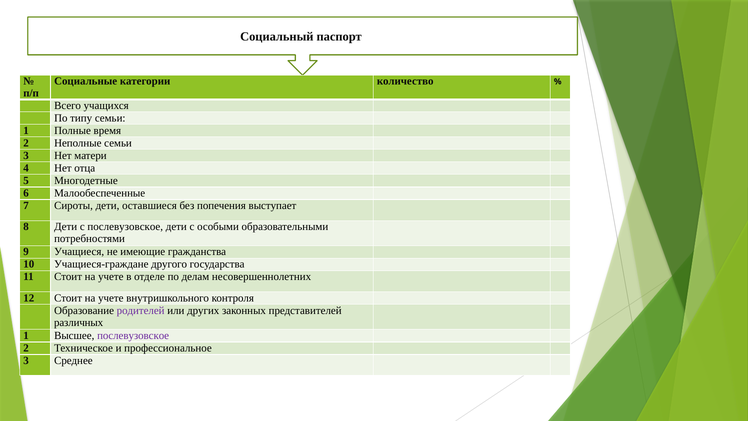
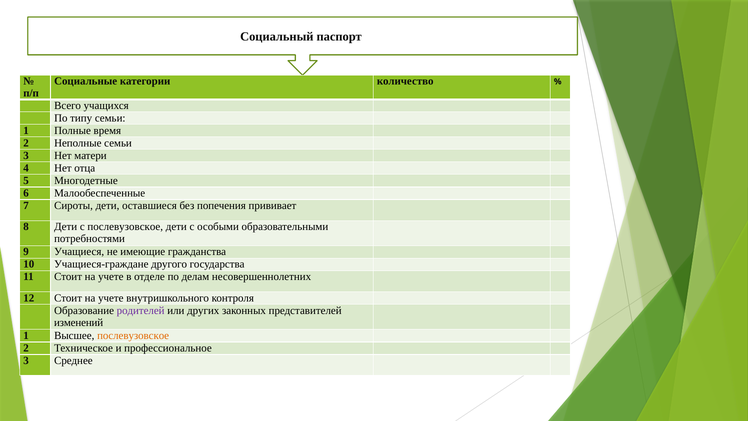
выступает: выступает -> прививает (272, 205)
различных: различных -> изменений (79, 322)
послевузовское colour: purple -> orange (133, 335)
